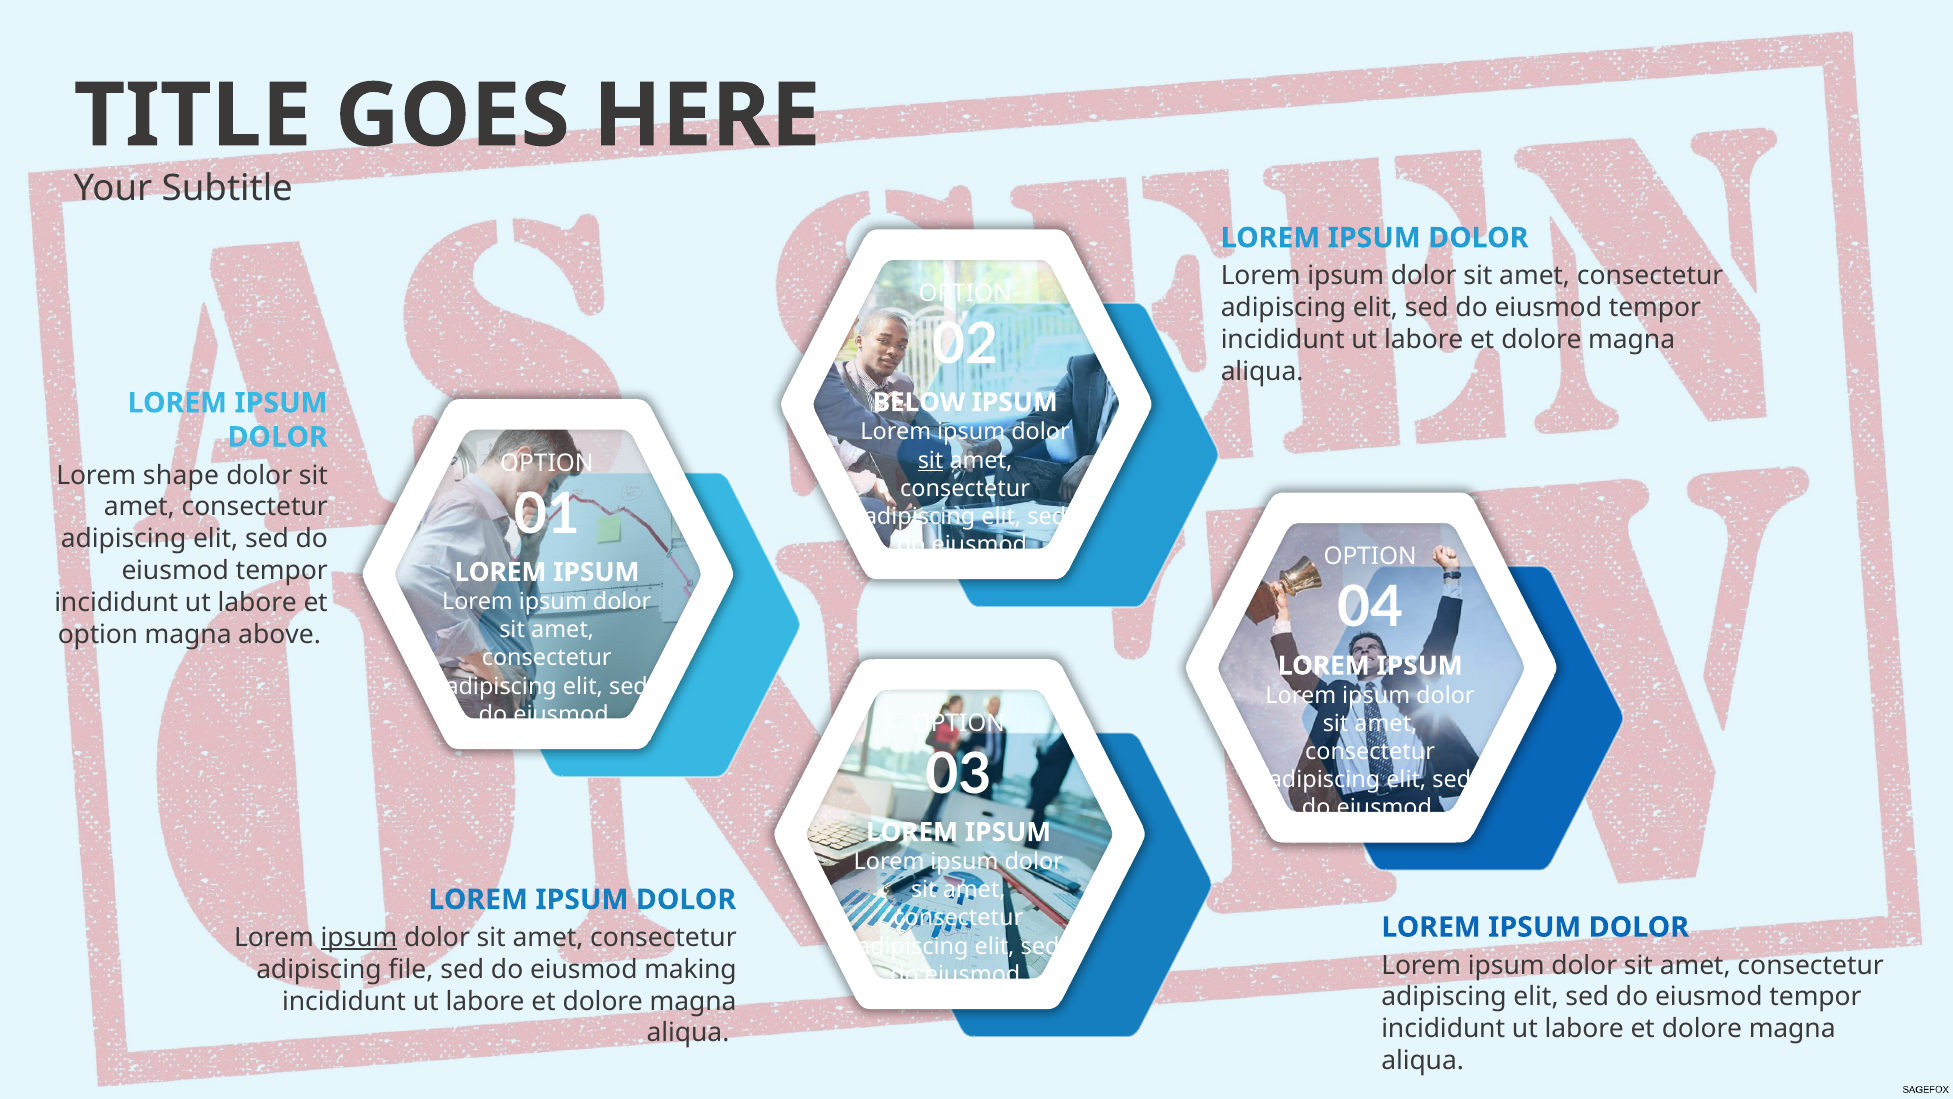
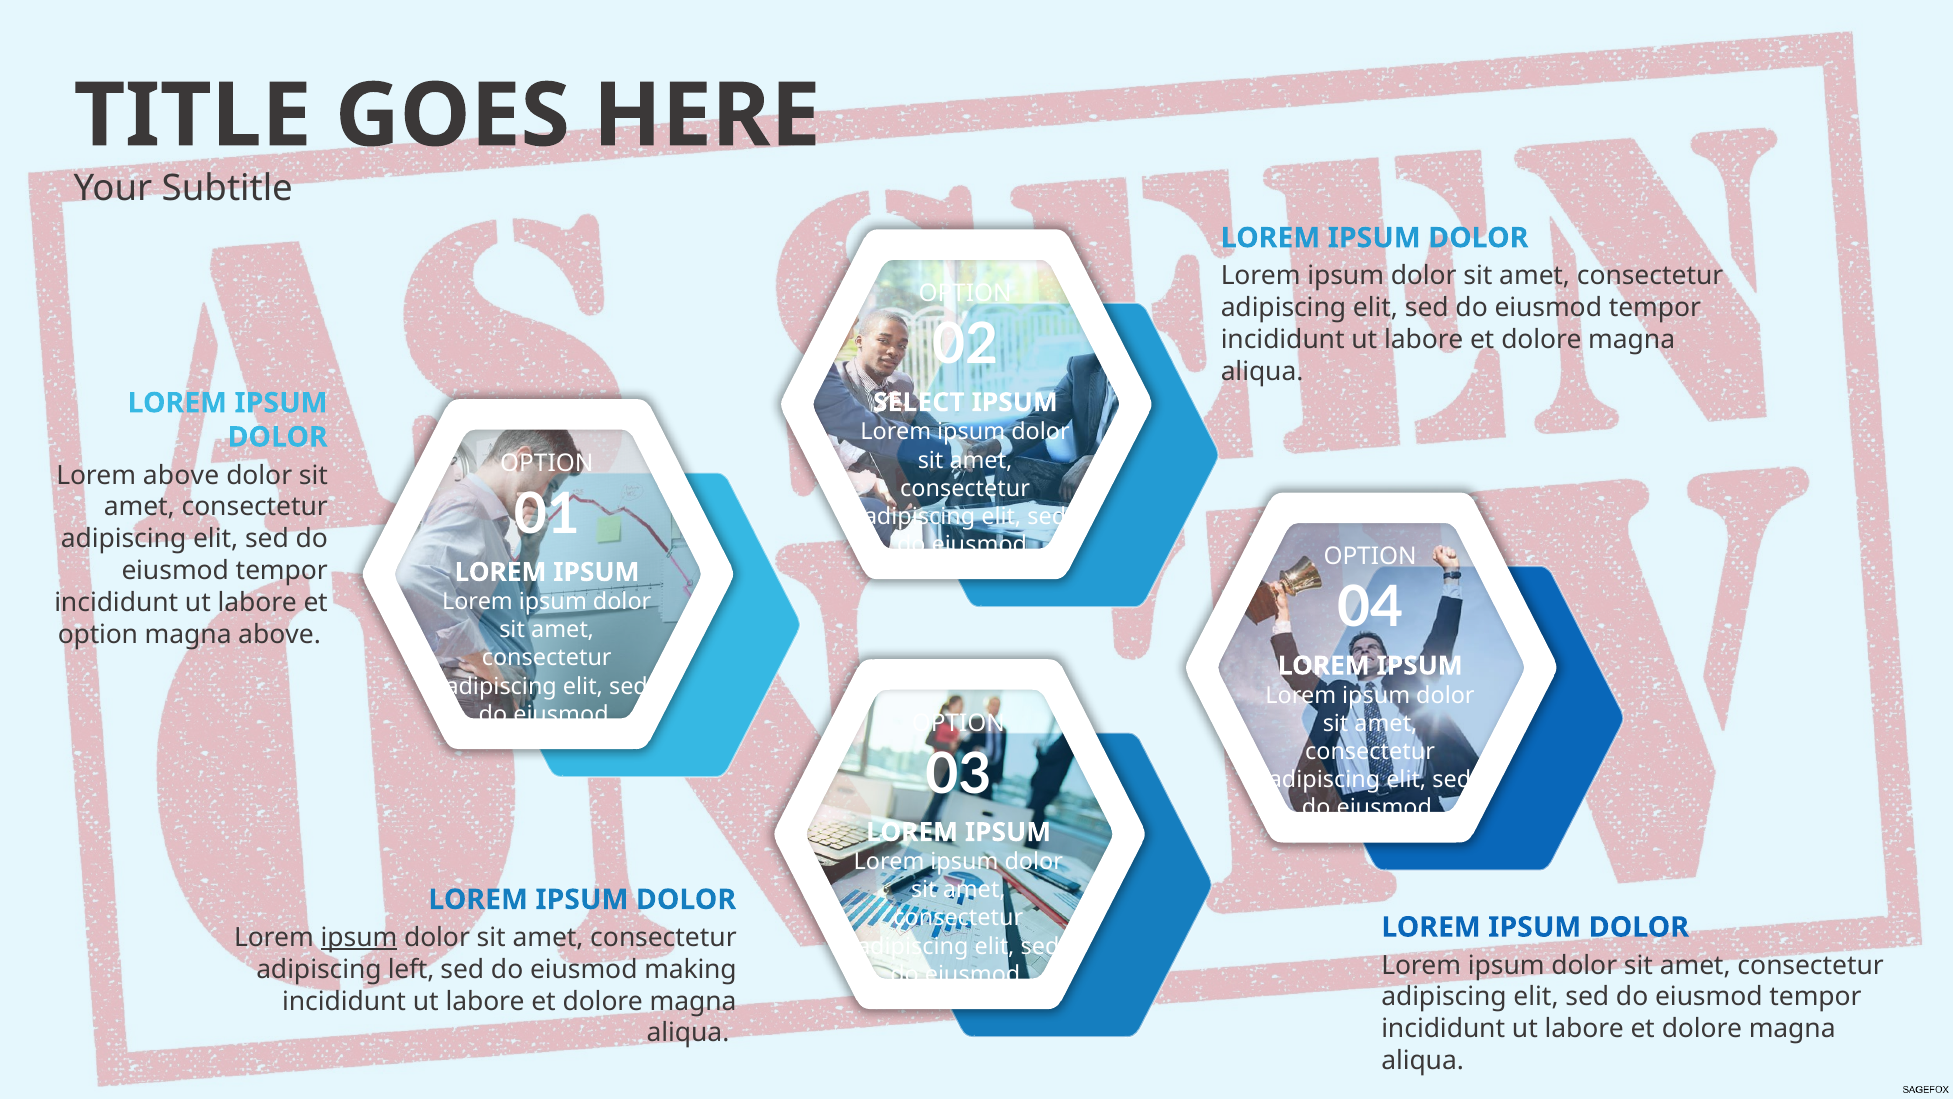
BELOW: BELOW -> SELECT (919, 402)
sit underline: present -> none (931, 460)
Lorem shape: shape -> above (181, 475)
file: file -> left (411, 969)
